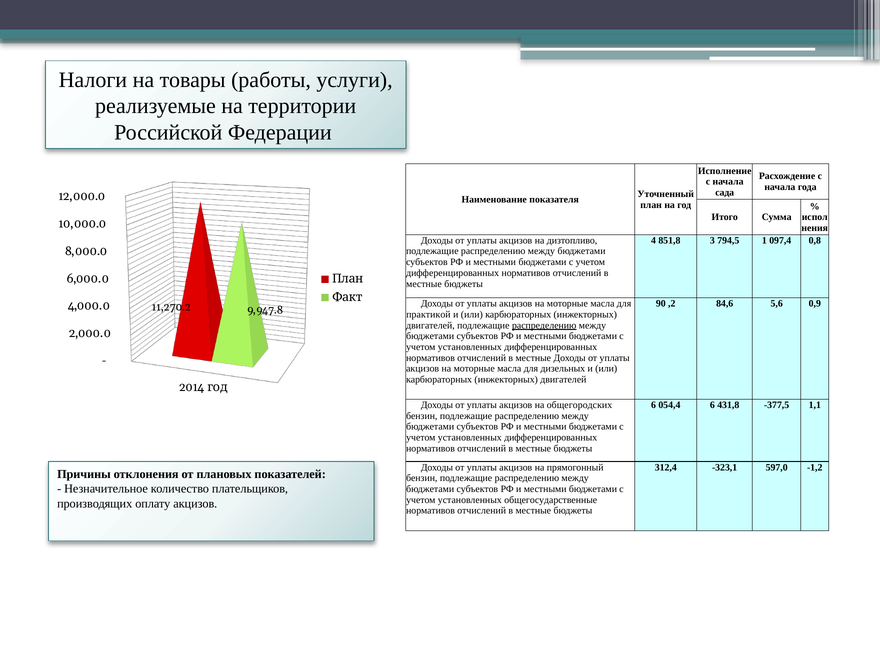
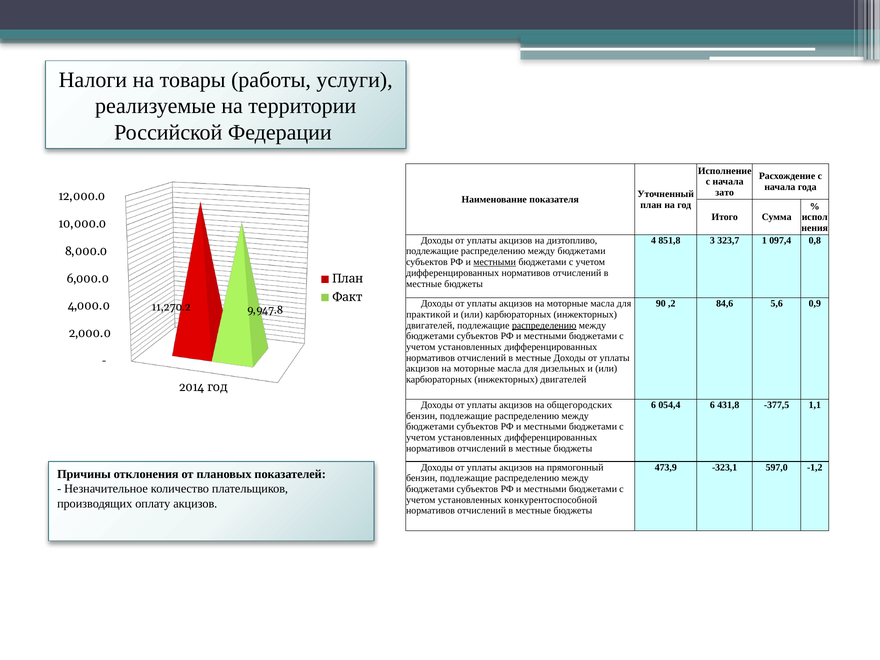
сада: сада -> зато (725, 193)
794,5: 794,5 -> 323,7 (728, 240)
местными underline: none -> present (495, 262)
312,4: 312,4 -> 473,9 (666, 467)
общегосударственные: общегосударственные -> конкурентоспособной (551, 500)
